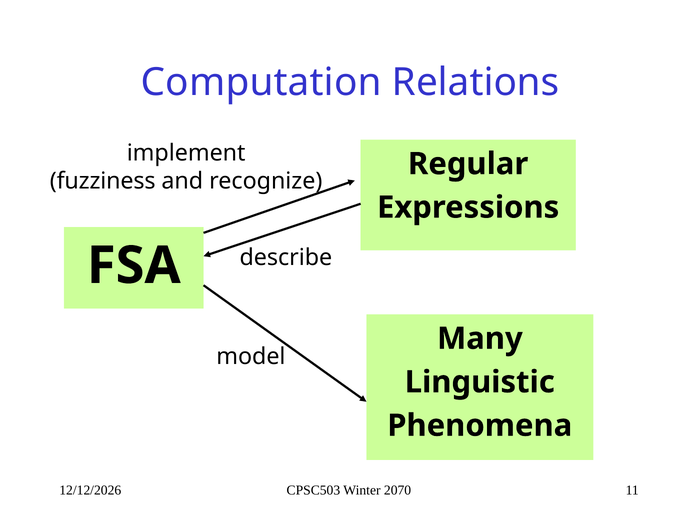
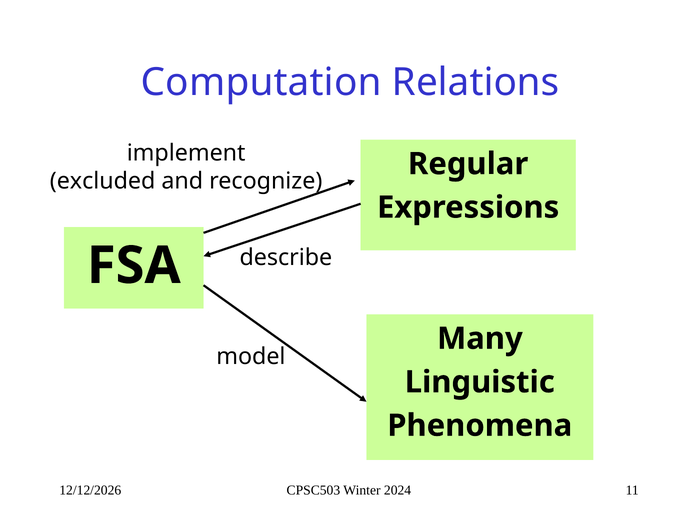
fuzziness: fuzziness -> excluded (103, 181)
2070: 2070 -> 2024 (398, 490)
